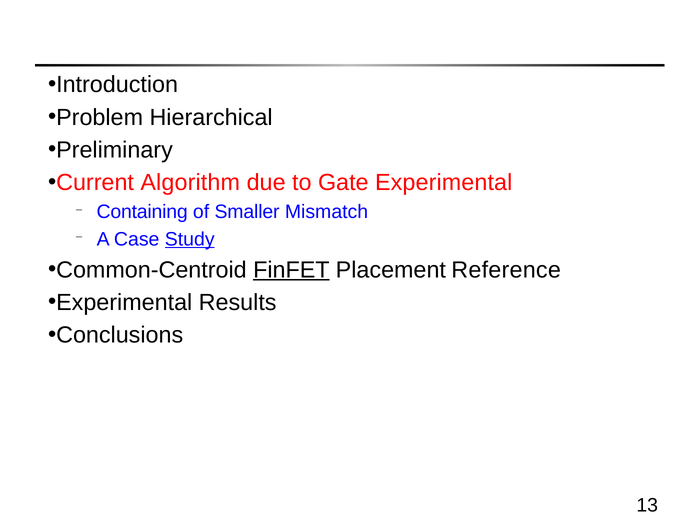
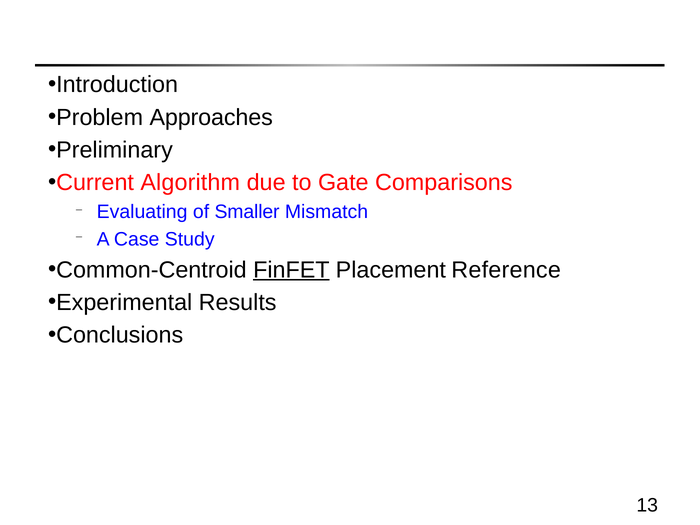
Hierarchical: Hierarchical -> Approaches (211, 117)
Gate Experimental: Experimental -> Comparisons (444, 183)
Containing: Containing -> Evaluating (142, 212)
Study underline: present -> none (190, 239)
